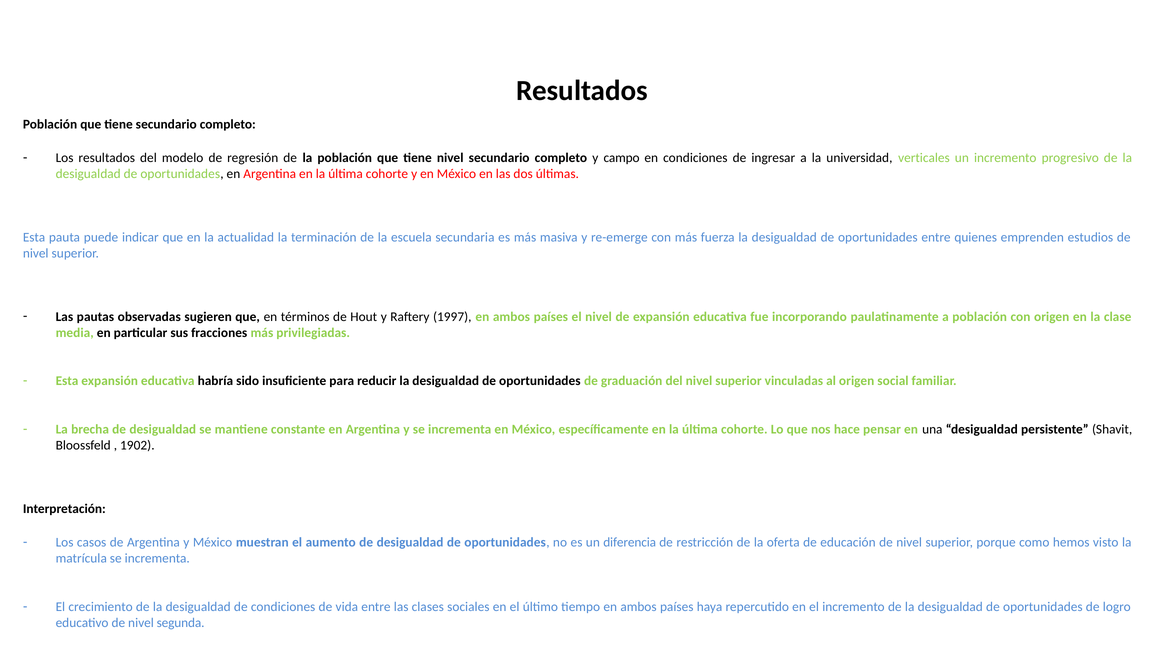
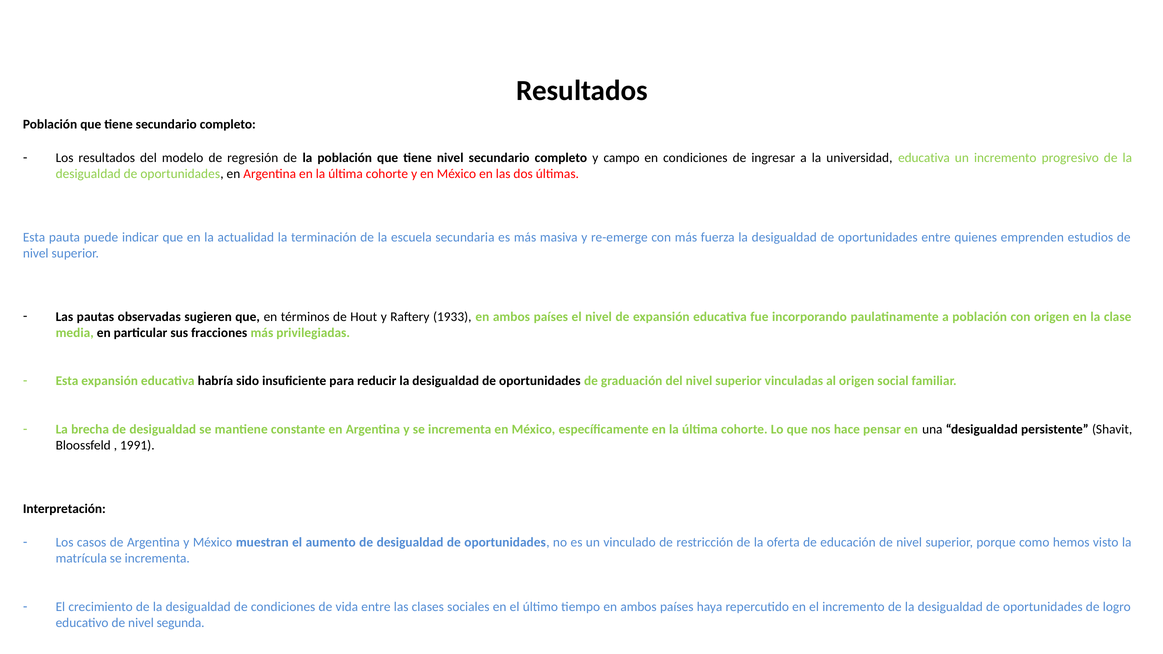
universidad verticales: verticales -> educativa (924, 158)
1997: 1997 -> 1933 (452, 317)
1902: 1902 -> 1991 (137, 446)
diferencia: diferencia -> vinculado (630, 543)
